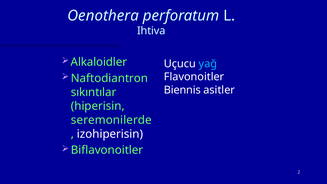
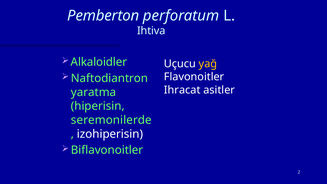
Oenothera: Oenothera -> Pemberton (103, 16)
yağ colour: light blue -> yellow (208, 64)
Biennis: Biennis -> Ihracat (182, 90)
sıkıntılar: sıkıntılar -> yaratma (94, 92)
